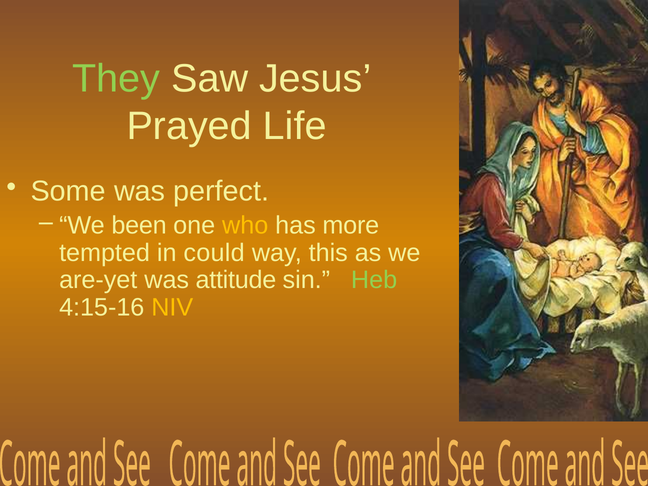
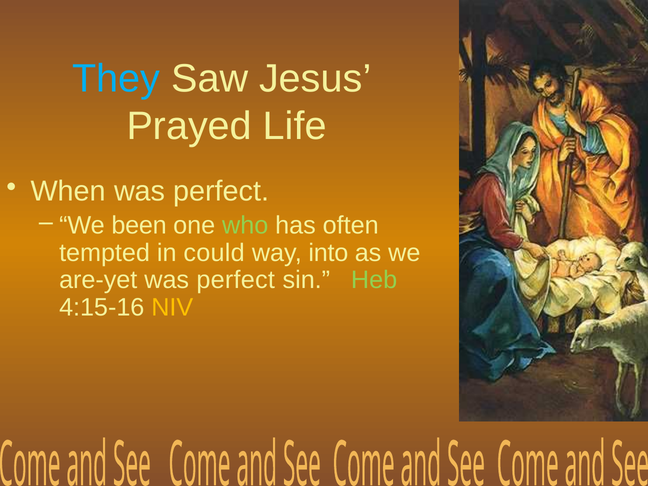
They colour: light green -> light blue (116, 79)
Some: Some -> When (68, 191)
who colour: yellow -> light green (245, 226)
more: more -> often (351, 226)
this: this -> into (328, 253)
are-yet was attitude: attitude -> perfect (236, 280)
